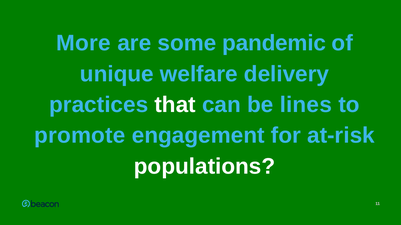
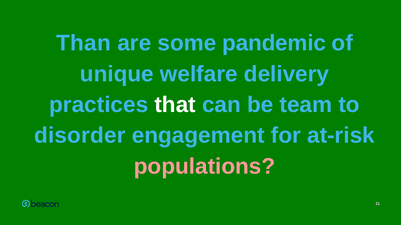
More: More -> Than (84, 43)
lines: lines -> team (306, 105)
promote: promote -> disorder (80, 136)
populations colour: white -> pink (205, 167)
